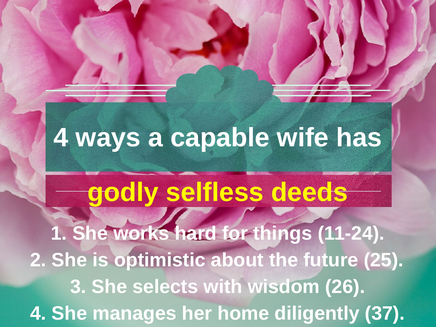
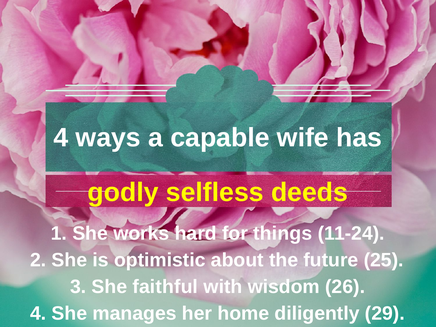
selects: selects -> faithful (165, 287)
37: 37 -> 29 (385, 314)
